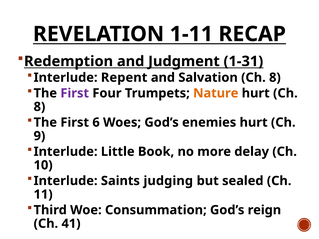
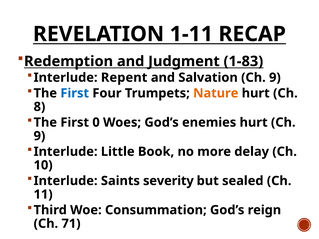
1-31: 1-31 -> 1-83 (243, 61)
Salvation Ch 8: 8 -> 9 (275, 78)
First colour: purple -> blue (75, 93)
6: 6 -> 0 (96, 123)
judging: judging -> severity (168, 181)
41: 41 -> 71 (71, 224)
